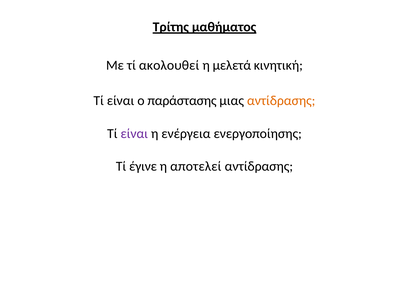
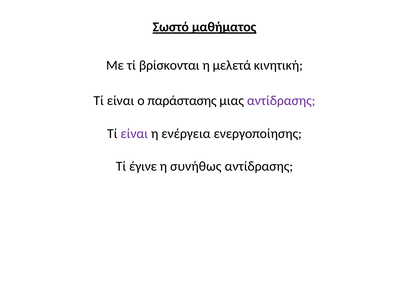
Τρίτης: Τρίτης -> Σωστό (171, 27)
ακολουθεί: ακολουθεί -> βρίσκονται (169, 65)
αντίδρασης colour: orange -> purple (281, 101)
αποτελεί: αποτελεί -> συνήθως (196, 166)
